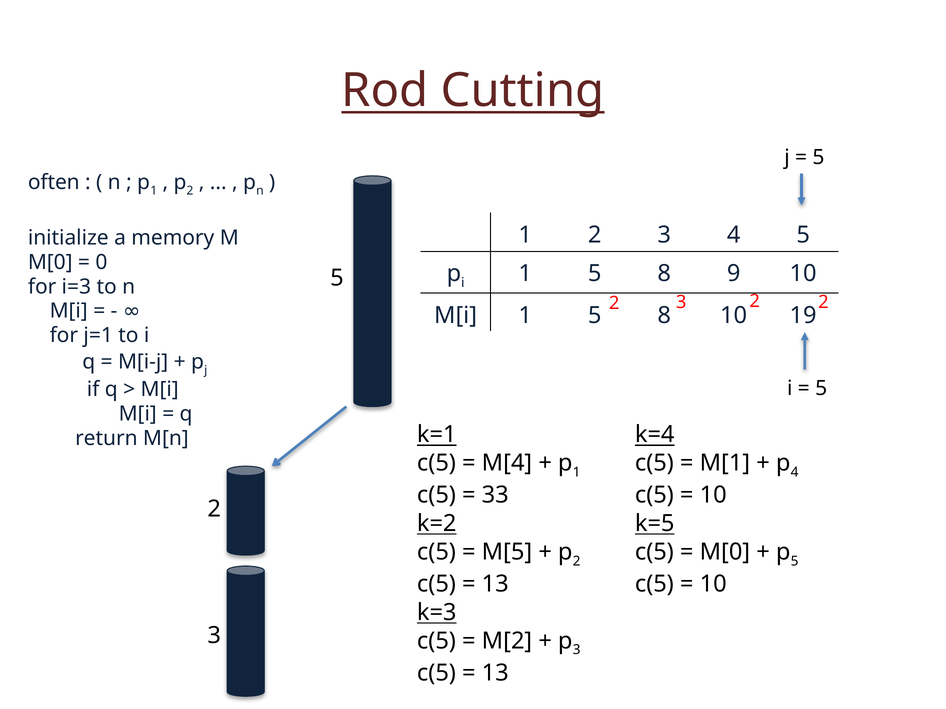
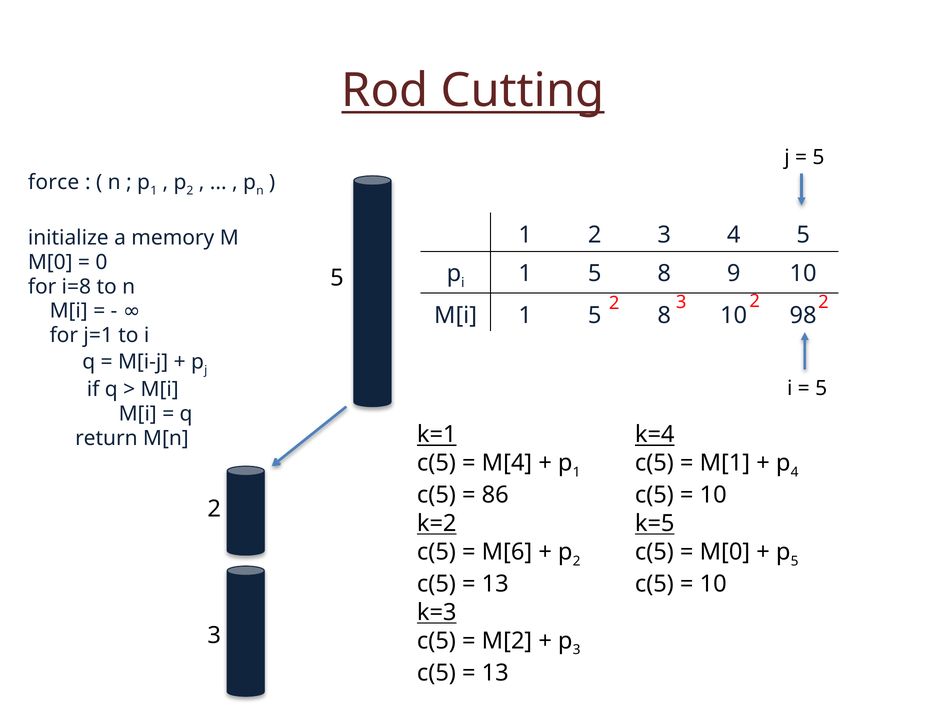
often: often -> force (54, 183)
i=3: i=3 -> i=8 (76, 287)
19: 19 -> 98 (803, 315)
33: 33 -> 86 (495, 495)
M[5: M[5 -> M[6 (507, 552)
